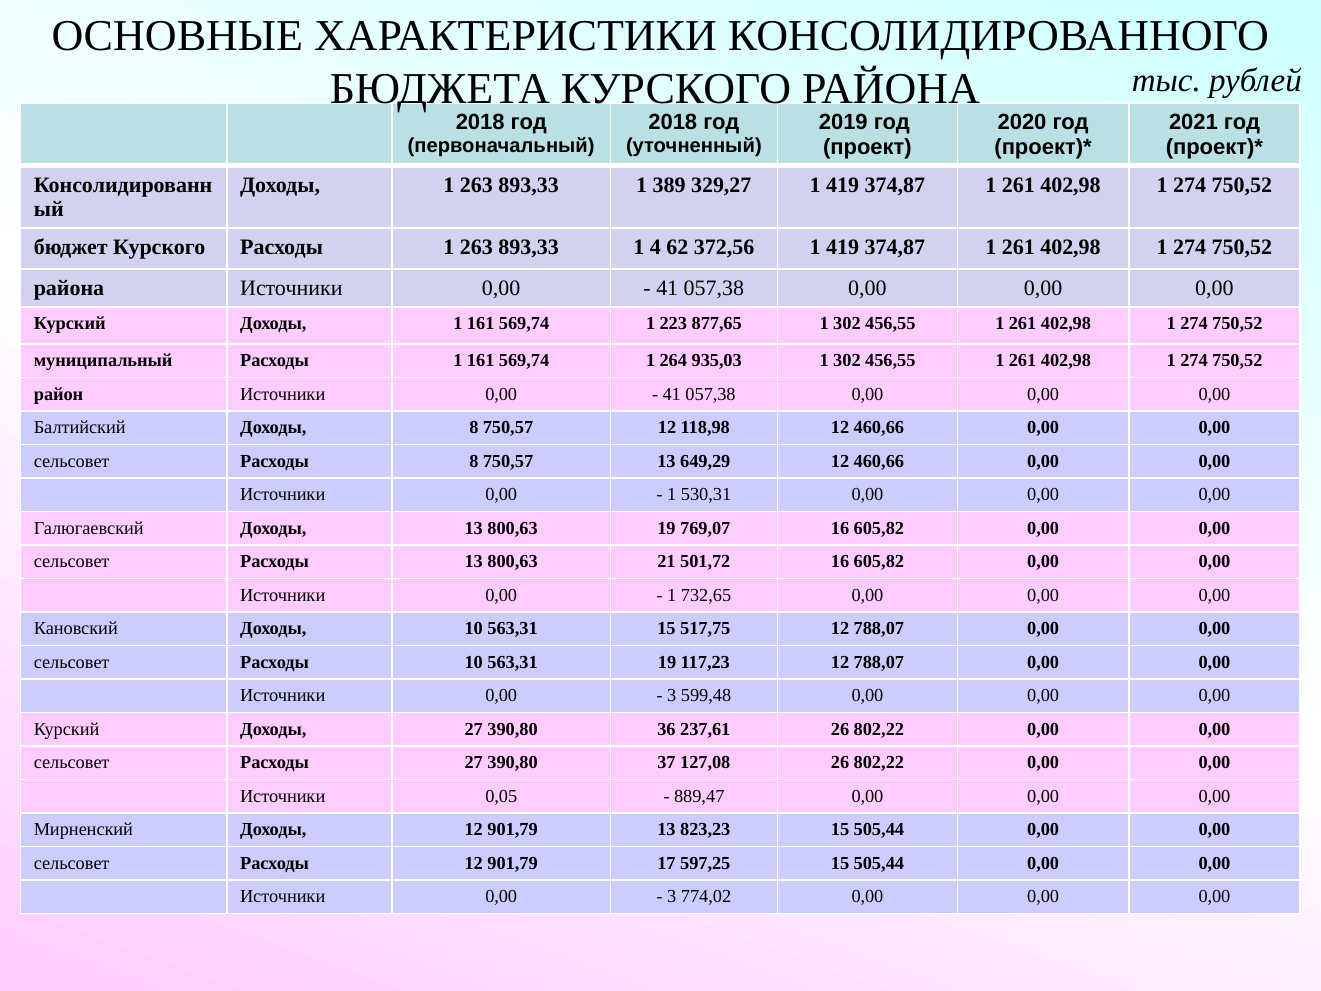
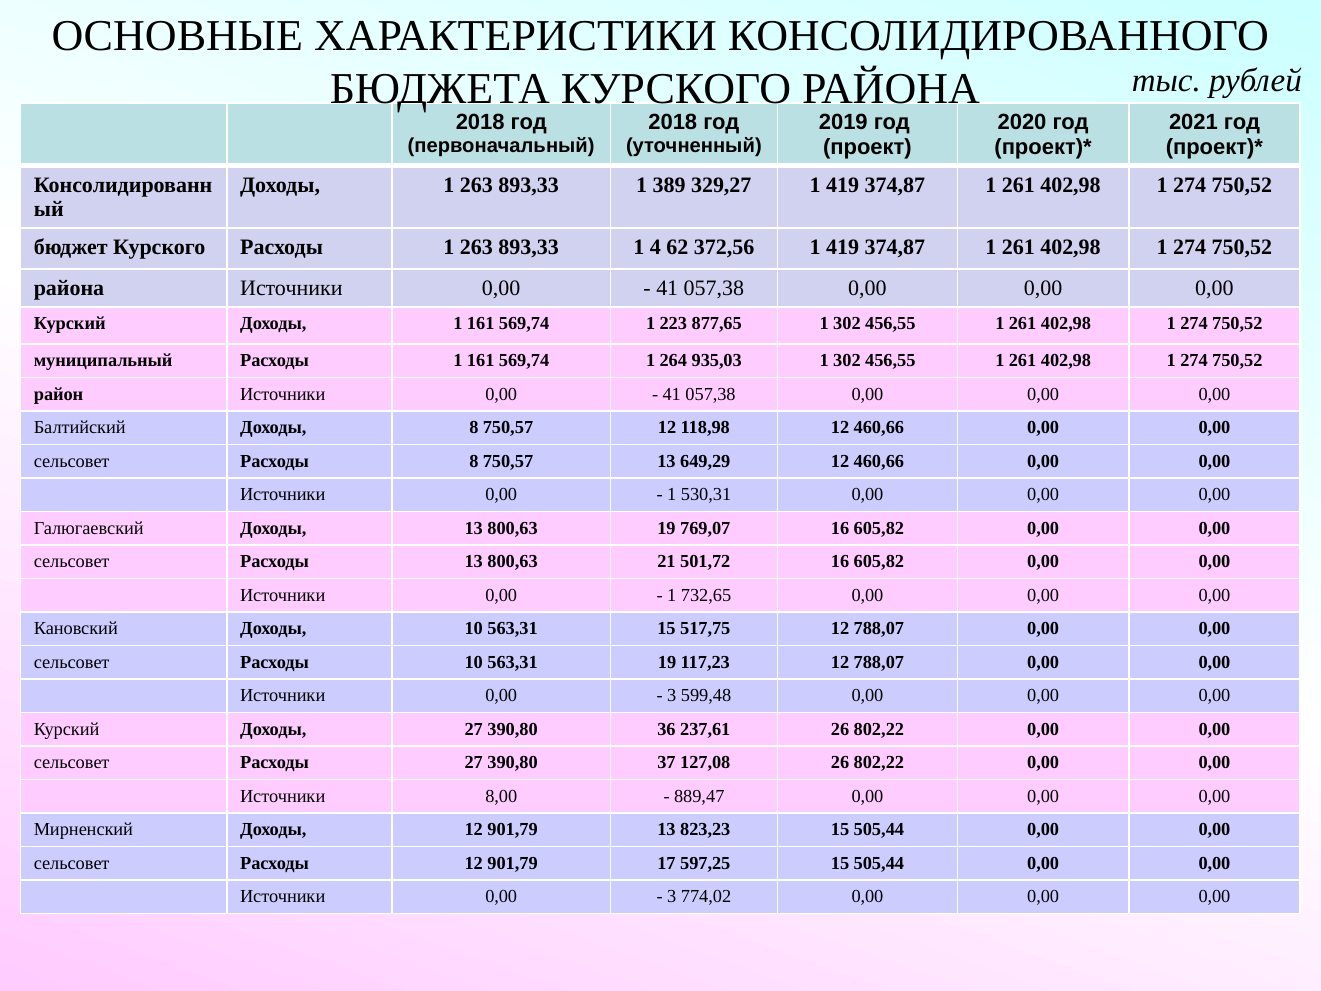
0,05: 0,05 -> 8,00 (501, 796)
